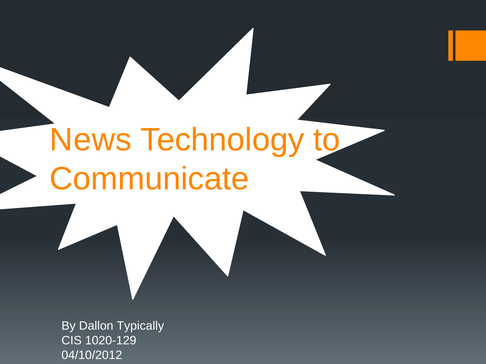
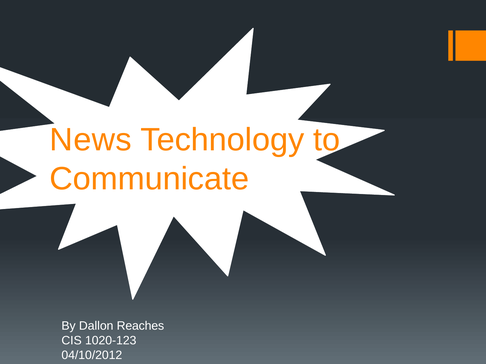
Typically: Typically -> Reaches (140, 326)
1020-129: 1020-129 -> 1020-123 (111, 341)
